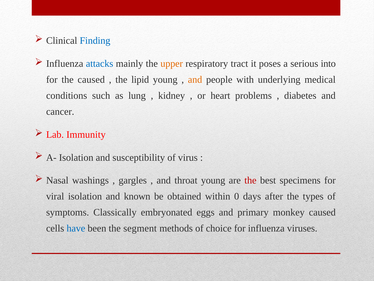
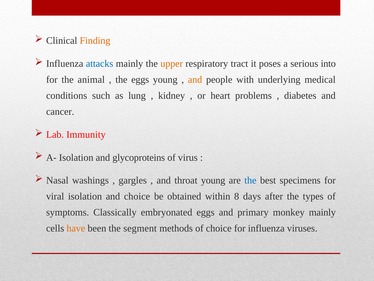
Finding colour: blue -> orange (95, 41)
the caused: caused -> animal (91, 80)
the lipid: lipid -> eggs (140, 80)
susceptibility: susceptibility -> glycoproteins (139, 157)
the colour: red -> blue (250, 180)
and known: known -> choice (137, 196)
0: 0 -> 8 (237, 196)
monkey caused: caused -> mainly (322, 212)
have colour: blue -> orange (76, 228)
